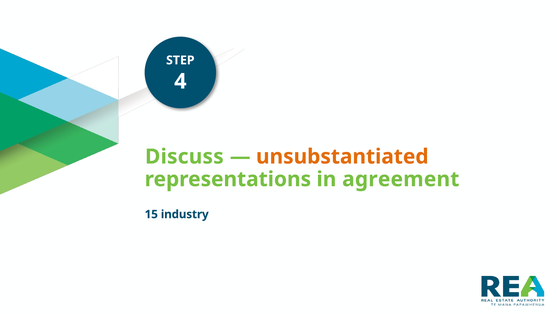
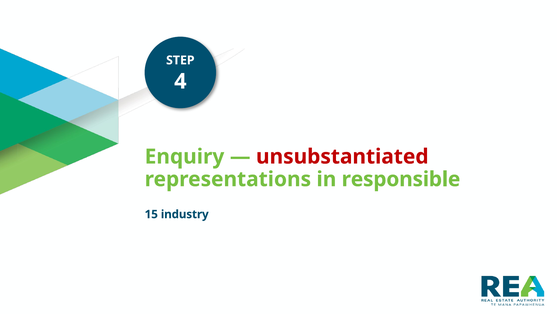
Discuss: Discuss -> Enquiry (184, 156)
unsubstantiated colour: orange -> red (342, 156)
agreement: agreement -> responsible (401, 179)
